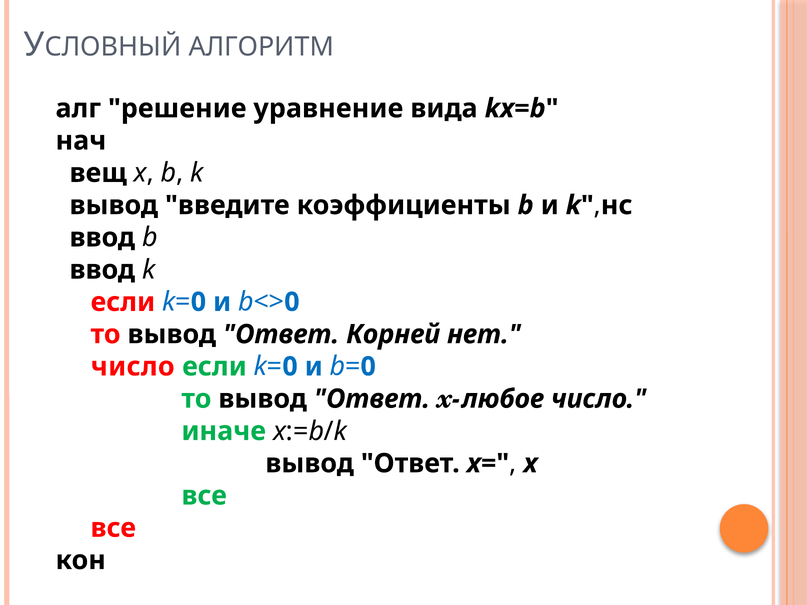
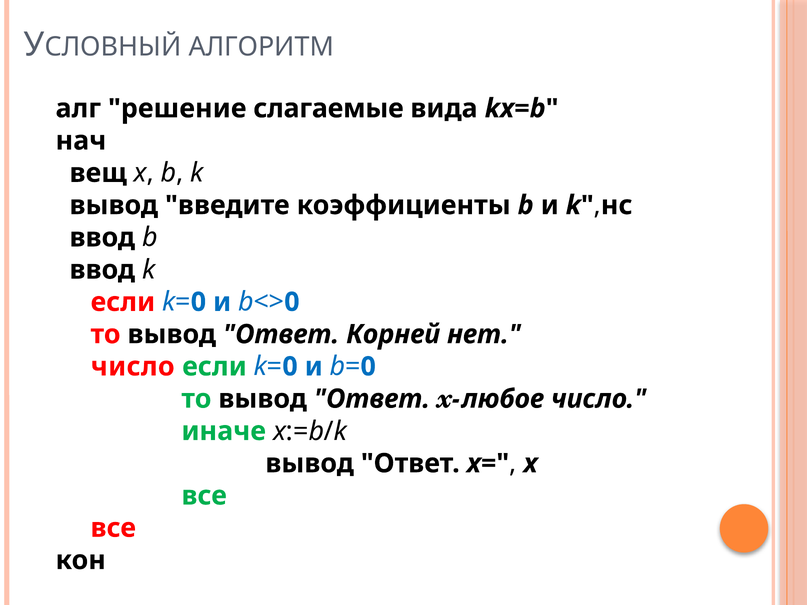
уравнение: уравнение -> слагаемые (329, 109)
